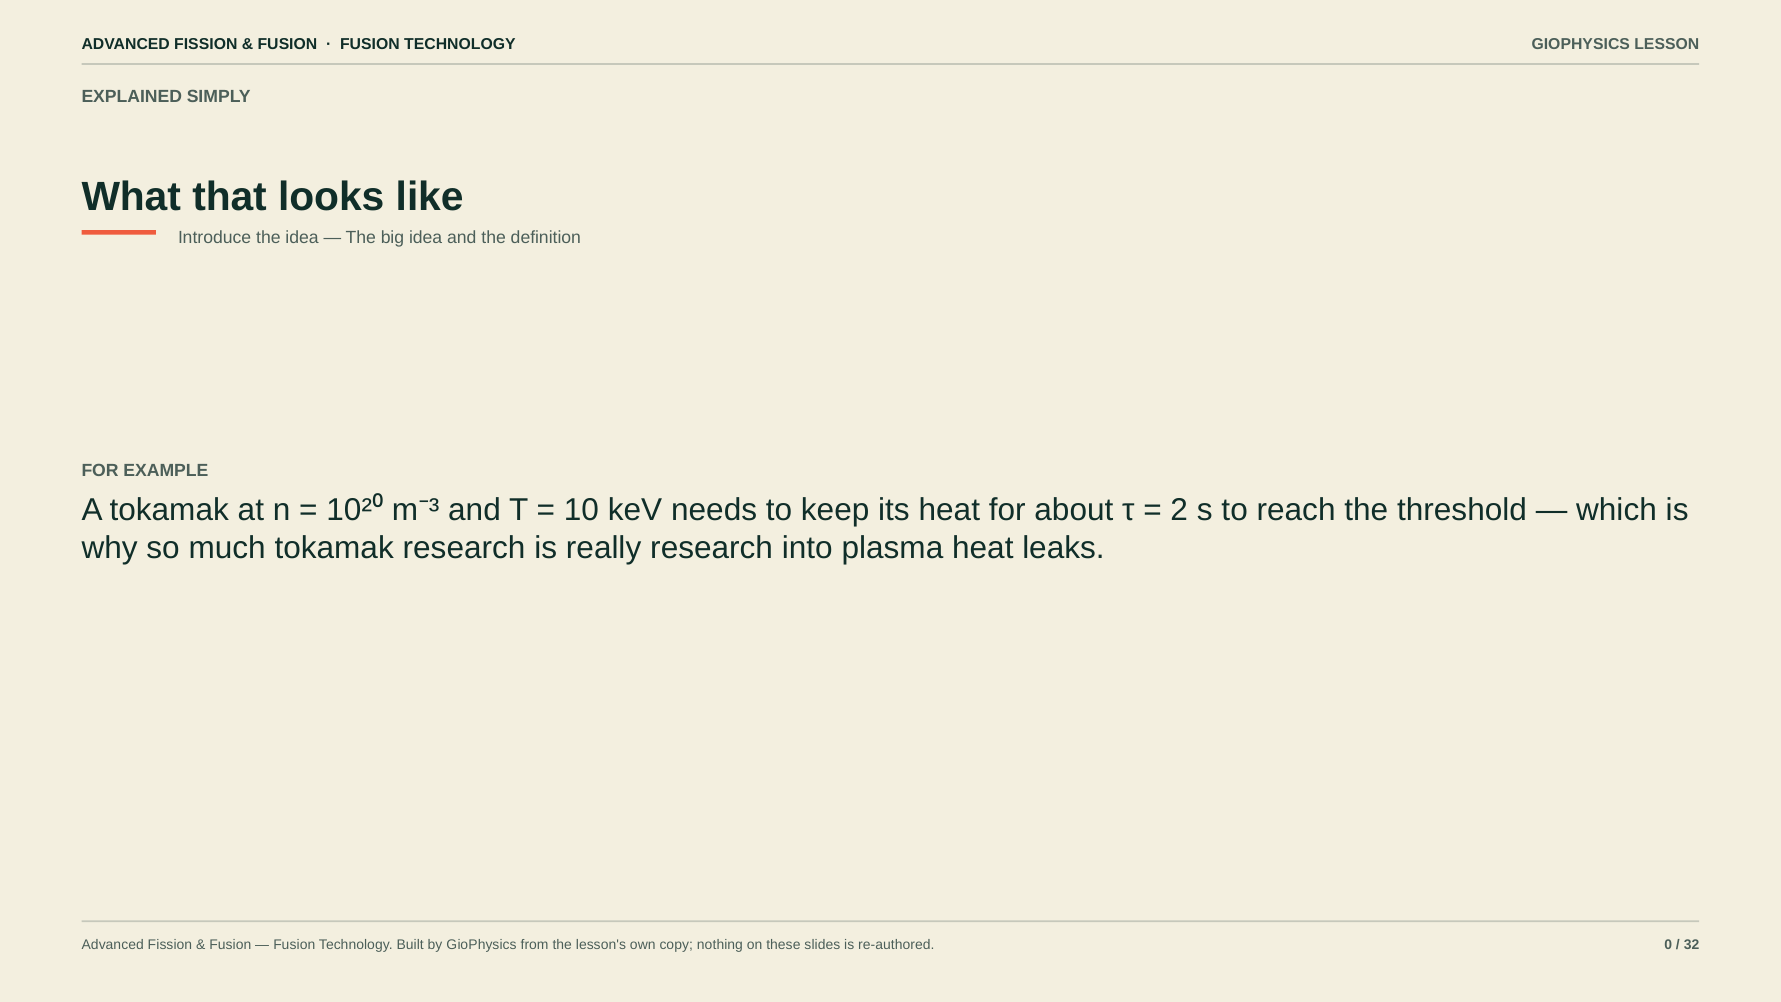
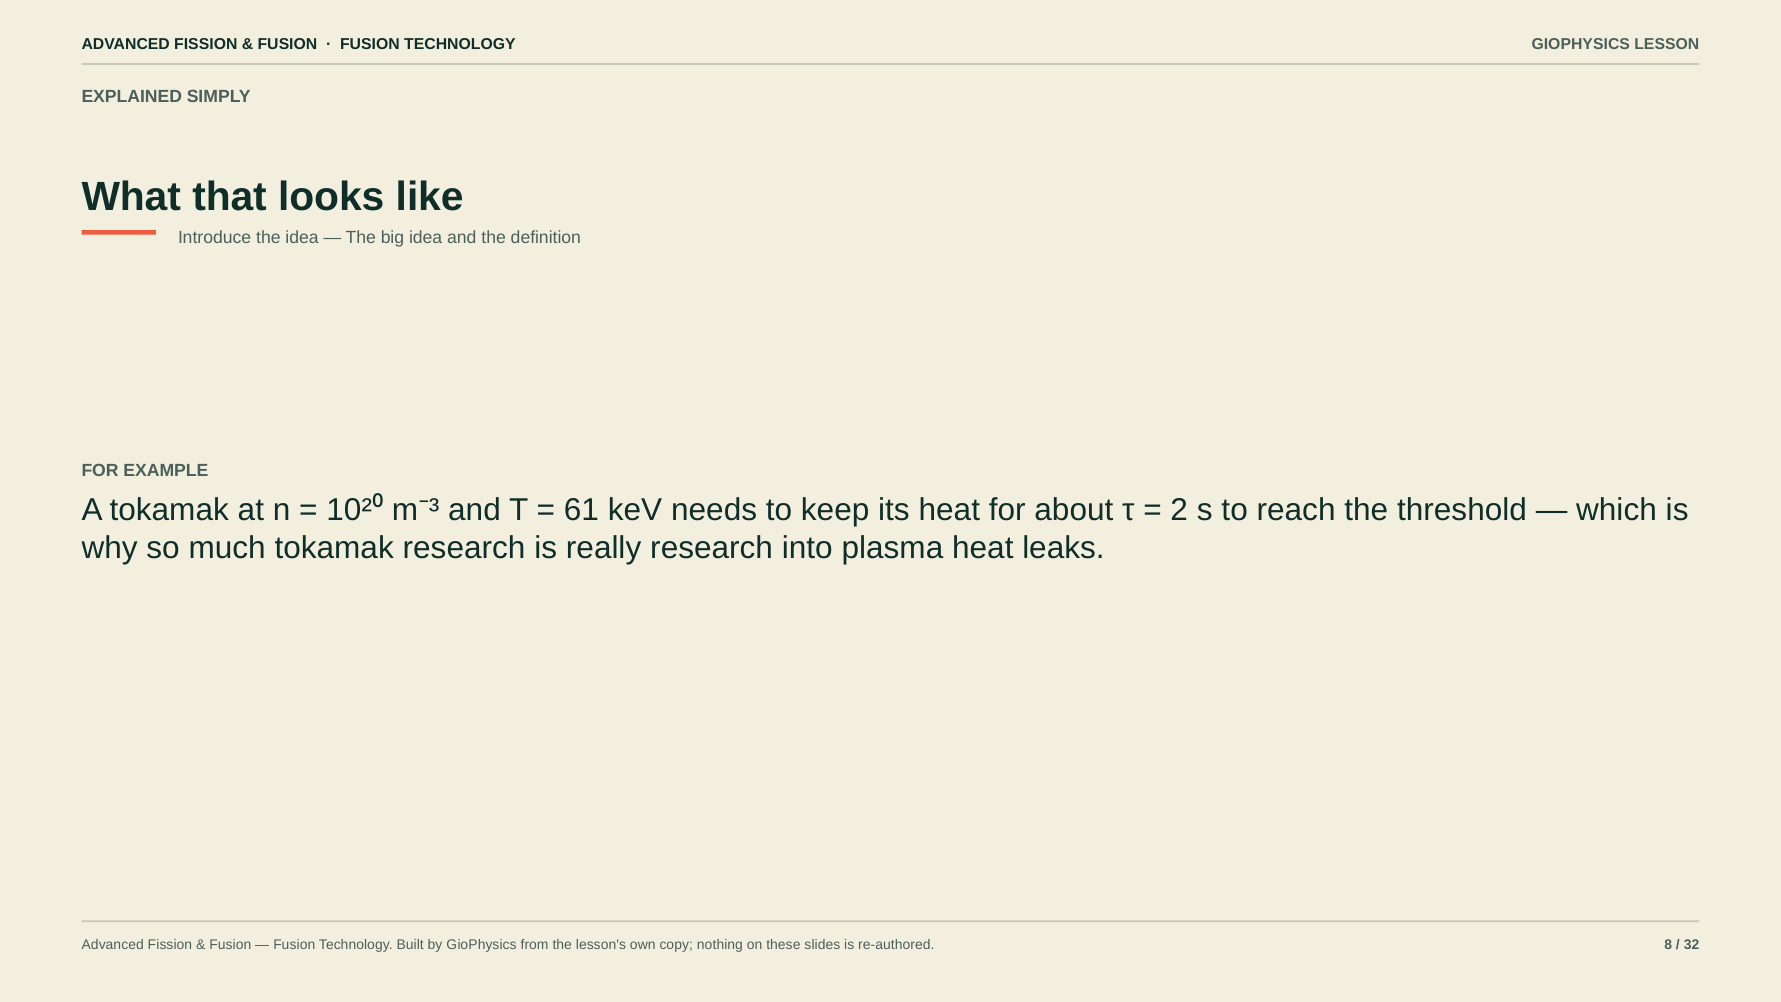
10: 10 -> 61 (581, 510)
0: 0 -> 8 (1668, 944)
